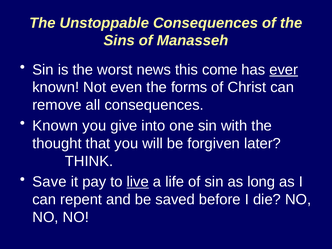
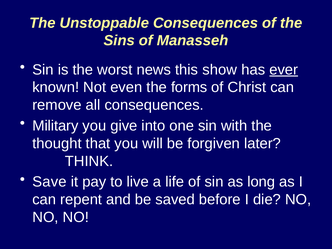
come: come -> show (220, 70)
Known: Known -> Military (55, 126)
live underline: present -> none (138, 182)
